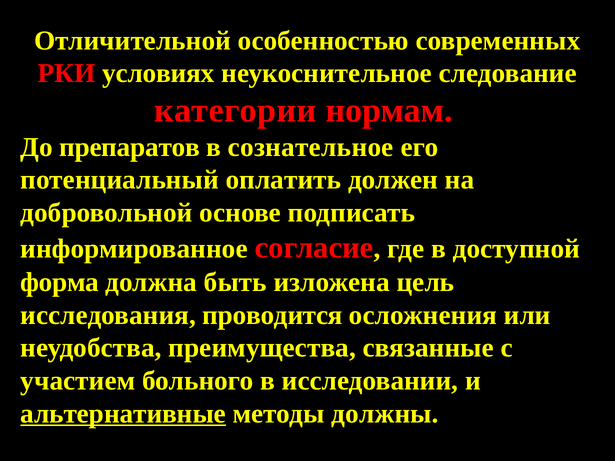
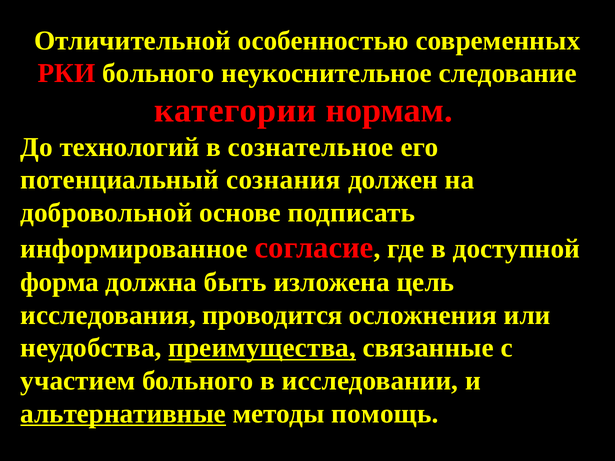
РКИ условиях: условиях -> больного (158, 73)
препаратов: препаратов -> технологий (130, 147)
оплатить: оплатить -> сознания (283, 180)
преимущества underline: none -> present (262, 348)
должны: должны -> помощь (385, 414)
